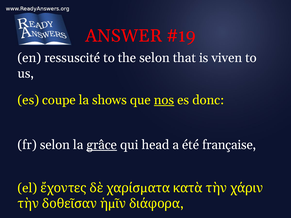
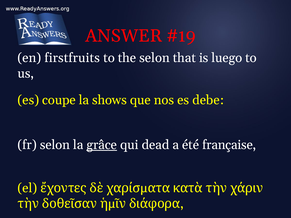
ressuscité: ressuscité -> firstfruits (72, 58)
viven: viven -> luego (227, 58)
nos underline: present -> none (164, 100)
donc: donc -> debe (208, 100)
head: head -> dead (156, 145)
